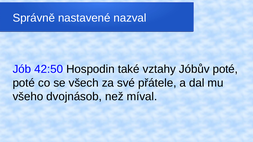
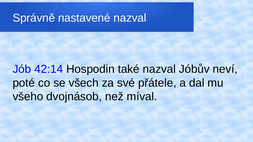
42:50: 42:50 -> 42:14 (49, 69)
také vztahy: vztahy -> nazval (159, 69)
Jóbův poté: poté -> neví (225, 69)
